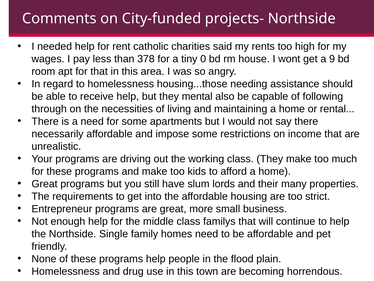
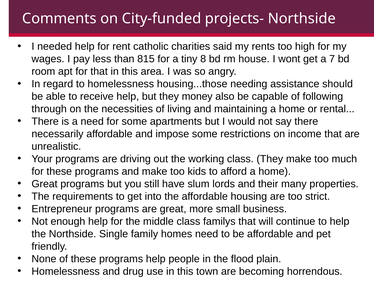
378: 378 -> 815 (146, 59)
0: 0 -> 8 (203, 59)
9: 9 -> 7 (332, 59)
mental: mental -> money (197, 96)
